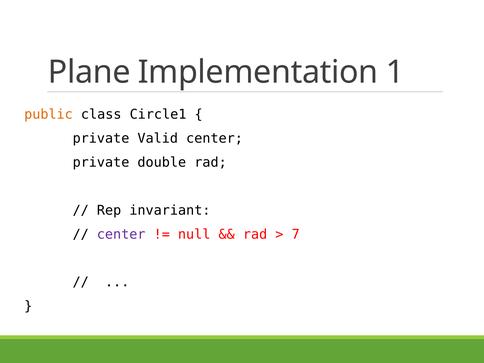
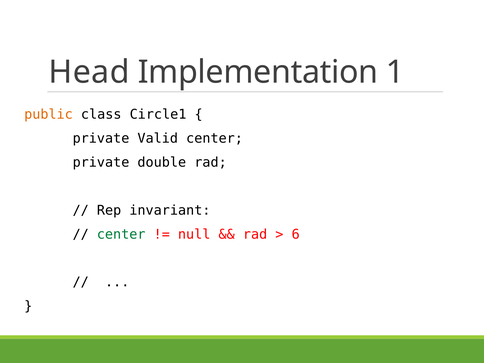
Plane: Plane -> Head (89, 72)
center colour: purple -> green (121, 234)
7: 7 -> 6 (296, 234)
